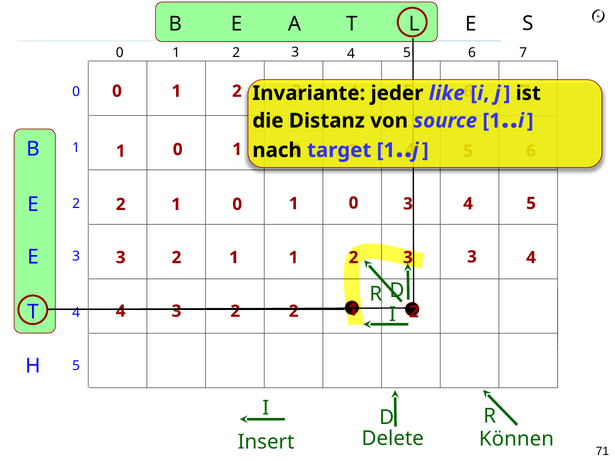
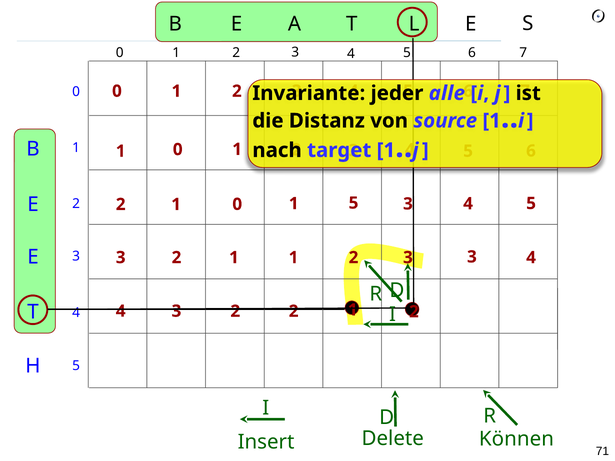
like: like -> alle (447, 93)
0 1 0: 0 -> 5 (354, 203)
